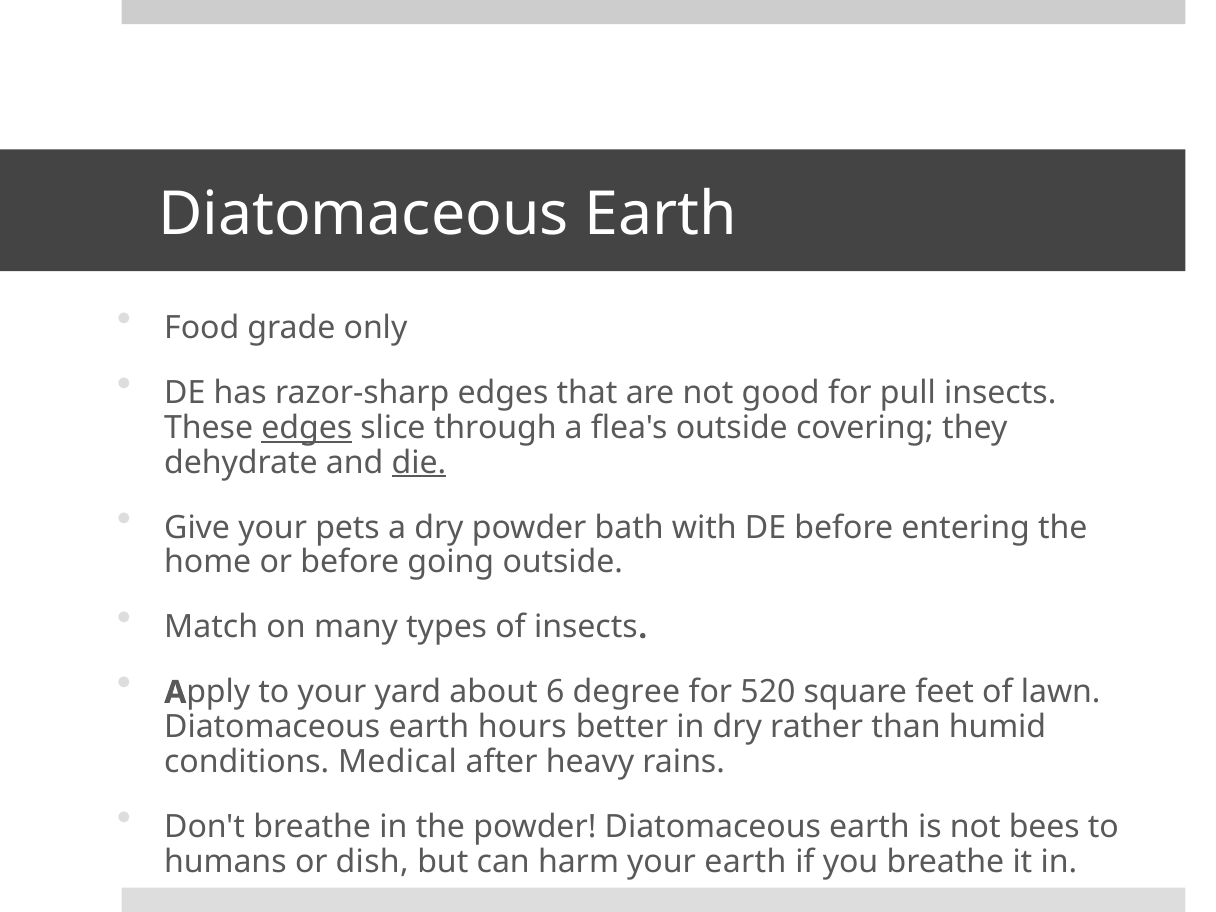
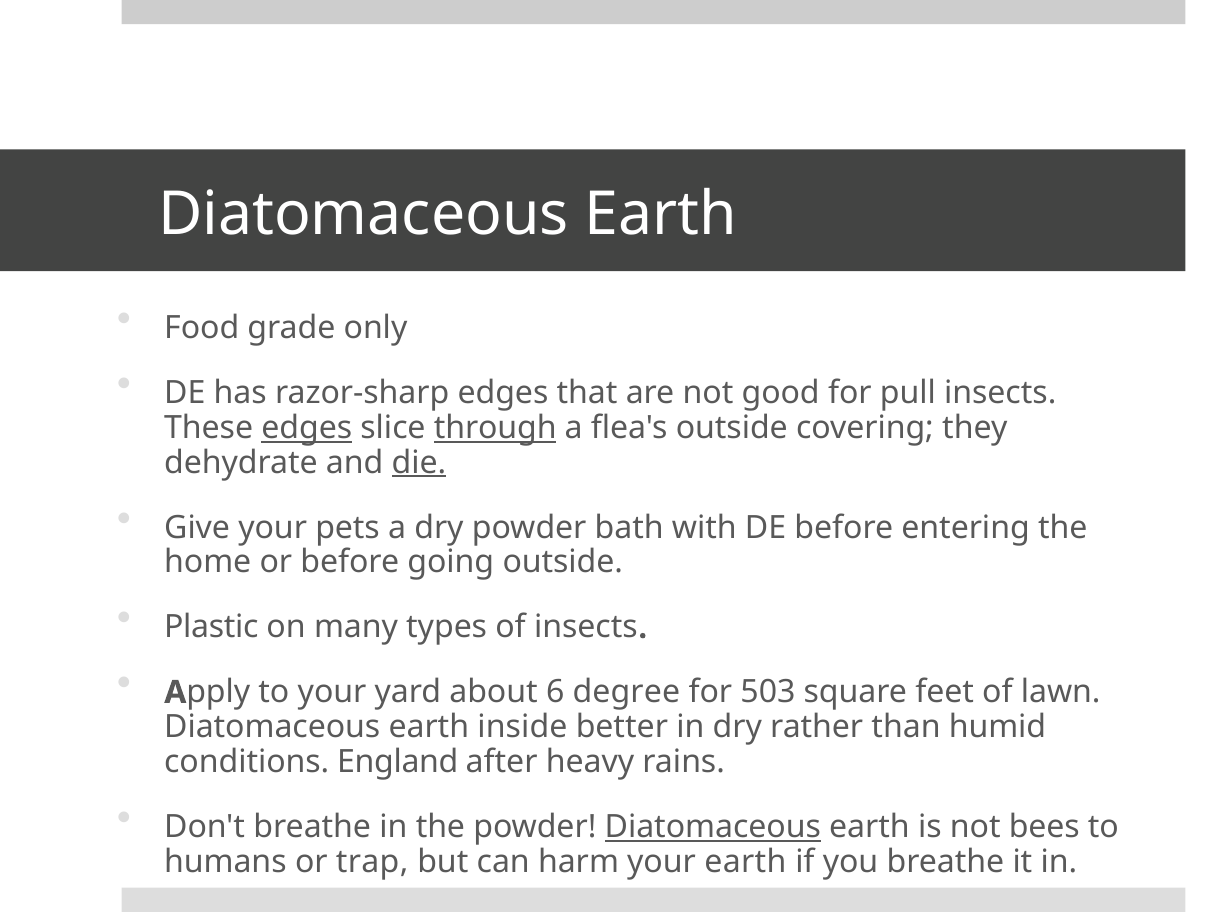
through underline: none -> present (495, 428)
Match: Match -> Plastic (211, 627)
520: 520 -> 503 (768, 692)
hours: hours -> inside (522, 727)
Medical: Medical -> England (398, 762)
Diatomaceous underline: none -> present (713, 827)
dish: dish -> trap (372, 861)
